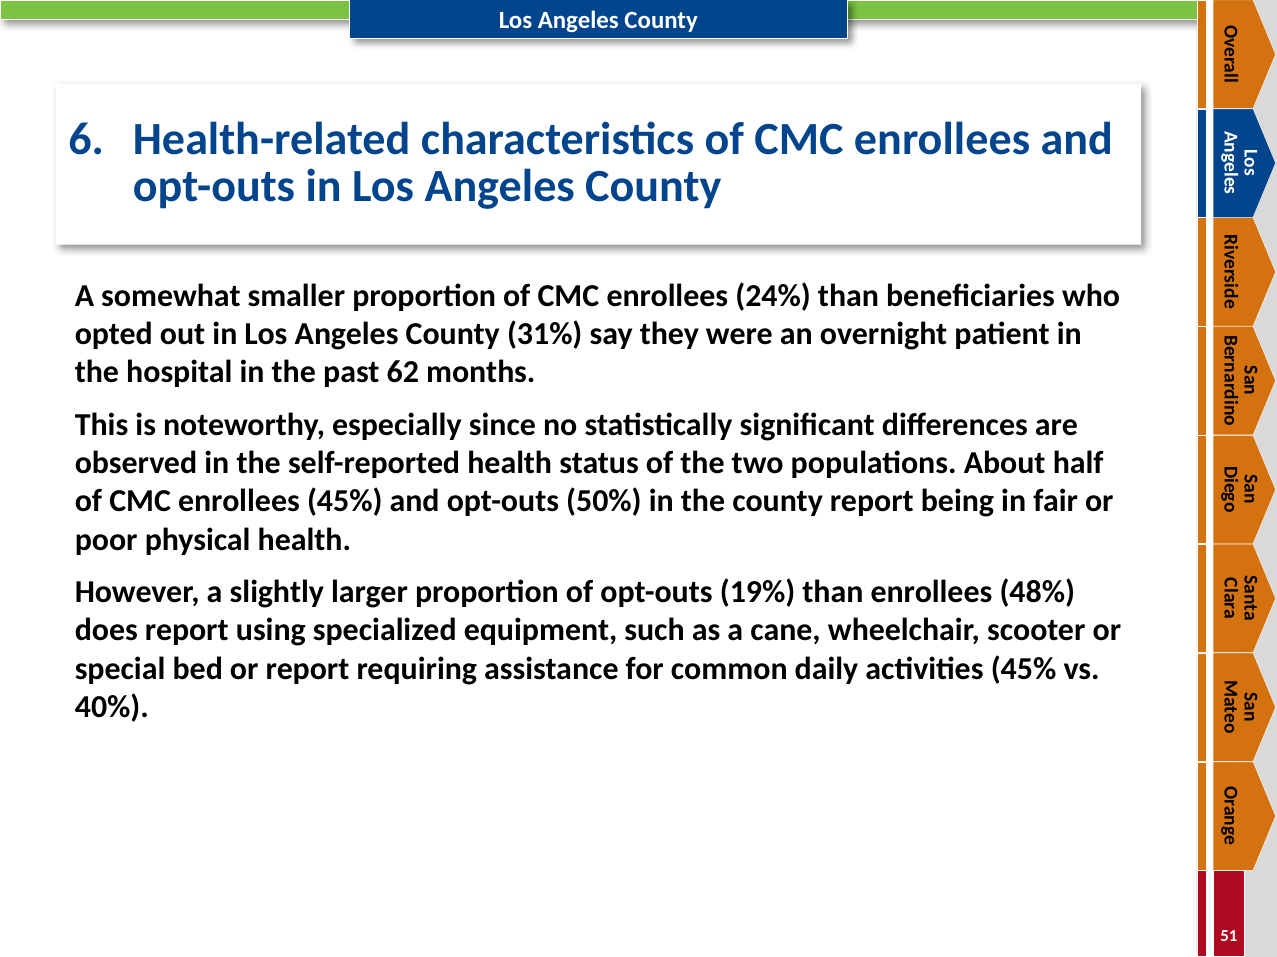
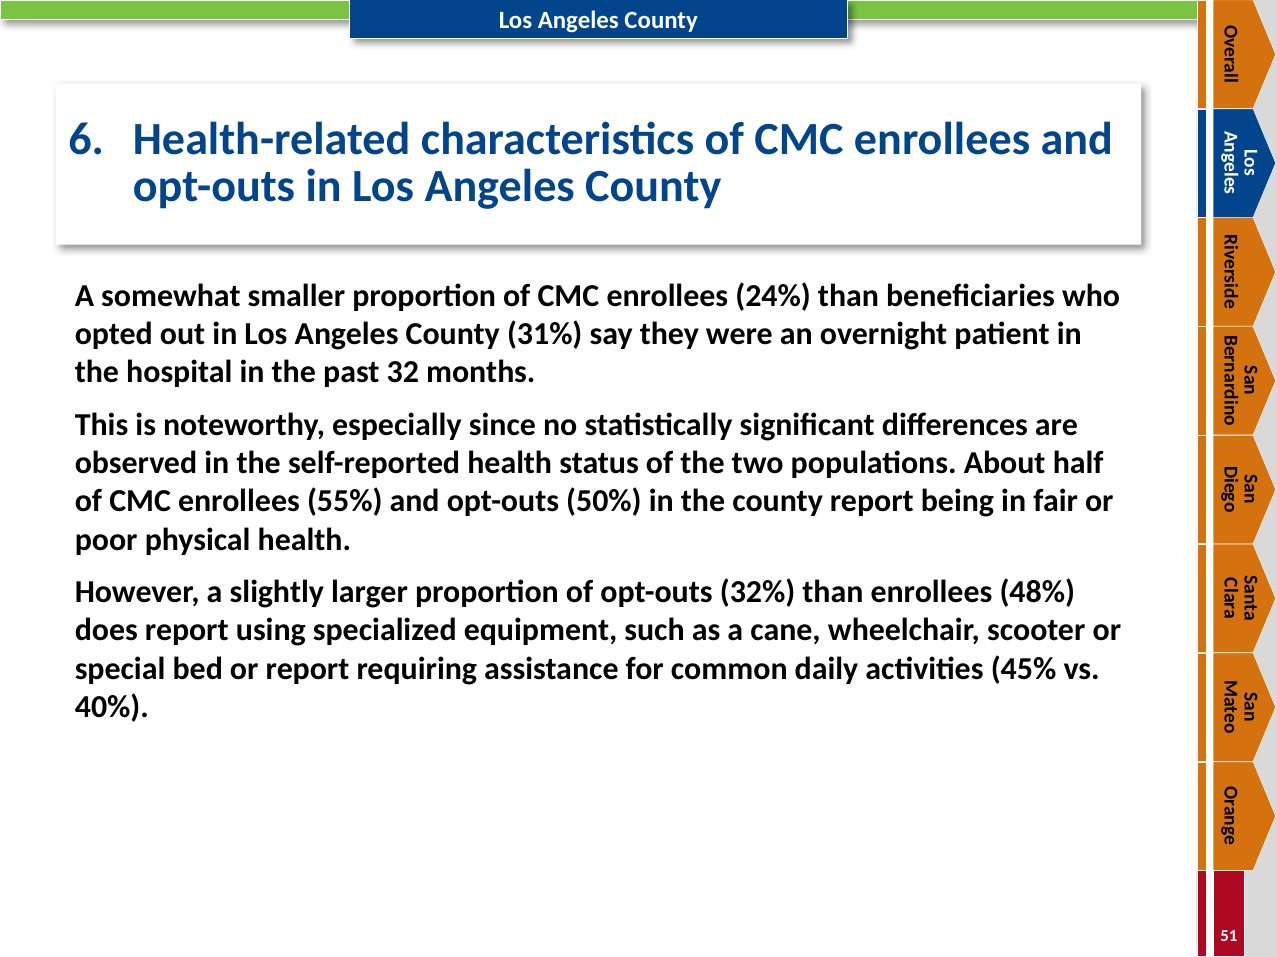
62: 62 -> 32 (403, 373)
enrollees 45%: 45% -> 55% (345, 502)
19%: 19% -> 32% (758, 592)
